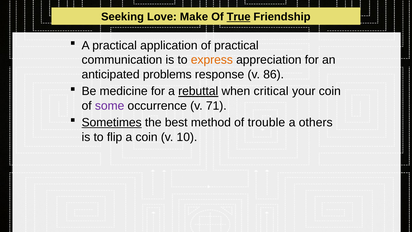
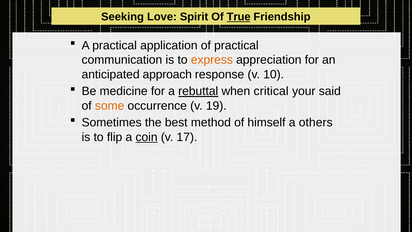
Make: Make -> Spirit (194, 17)
problems: problems -> approach (167, 74)
86: 86 -> 10 (274, 74)
your coin: coin -> said (330, 91)
some colour: purple -> orange (110, 106)
71: 71 -> 19 (216, 106)
Sometimes underline: present -> none (112, 122)
trouble: trouble -> himself (266, 122)
coin underline: none -> present (147, 137)
10: 10 -> 17 (187, 137)
